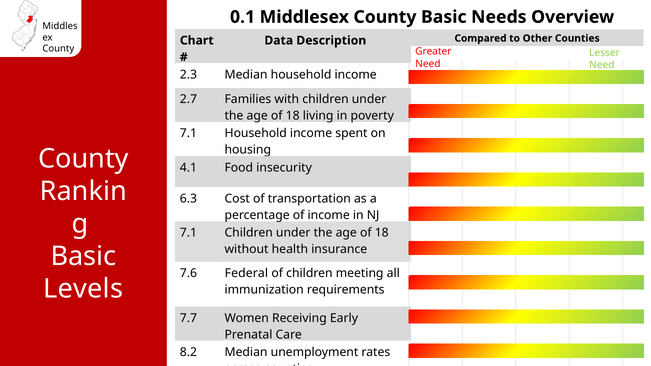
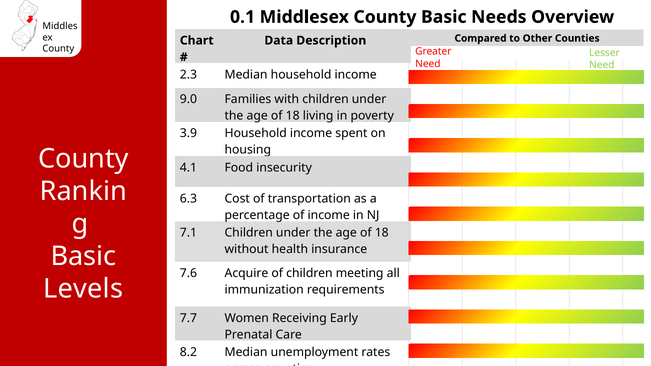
2.7: 2.7 -> 9.0 (188, 99)
7.1: 7.1 -> 3.9 (188, 133)
Federal: Federal -> Acquire (246, 273)
